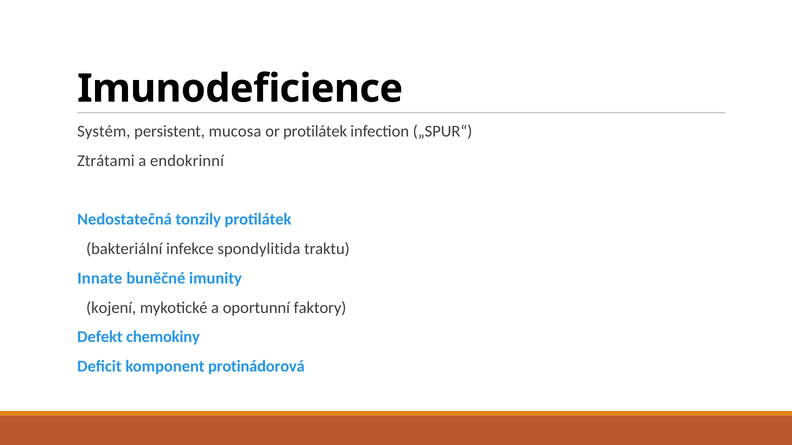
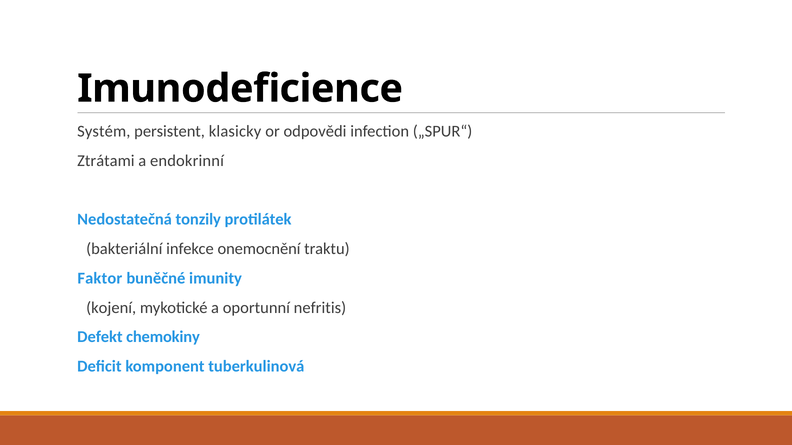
mucosa: mucosa -> klasicky (235, 132)
or protilátek: protilátek -> odpovědi (315, 132)
spondylitida: spondylitida -> onemocnění (259, 249)
Innate: Innate -> Faktor (100, 279)
faktory: faktory -> nefritis (320, 308)
protinádorová: protinádorová -> tuberkulinová (256, 367)
